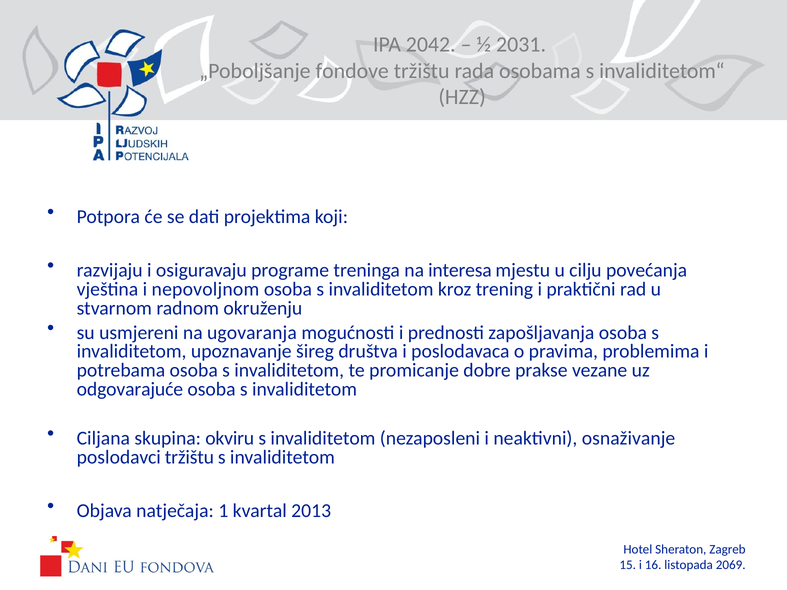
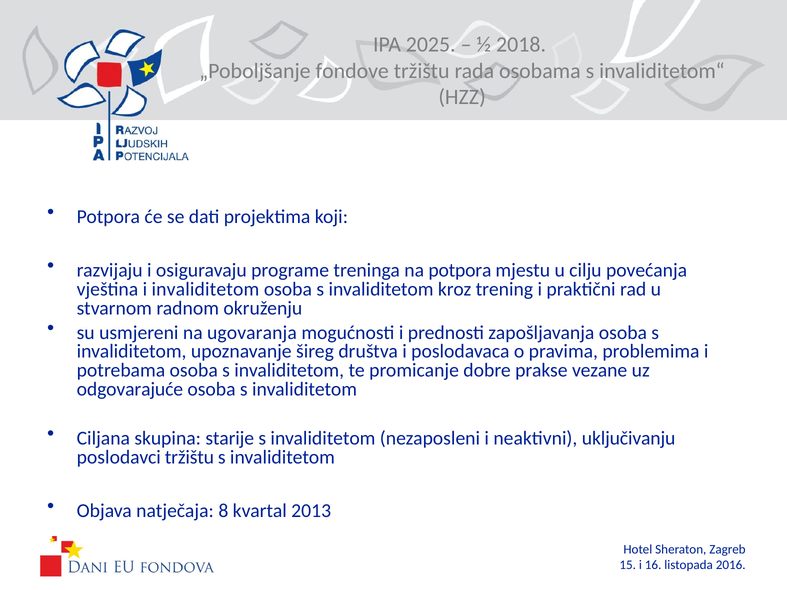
2042: 2042 -> 2025 (431, 45)
2031: 2031 -> 2018 (521, 45)
na interesa: interesa -> potpora (460, 270)
i nepovoljnom: nepovoljnom -> invaliditetom (205, 289)
okviru: okviru -> starije (230, 438)
osnaživanje: osnaživanje -> uključivanju (629, 438)
1: 1 -> 8 (223, 511)
2069: 2069 -> 2016 (731, 565)
